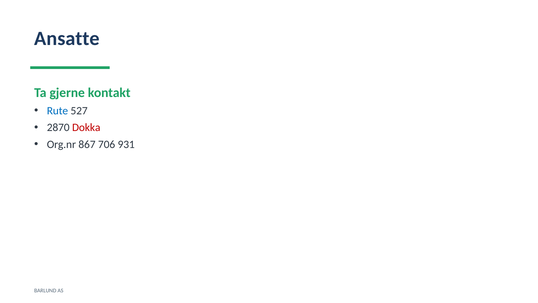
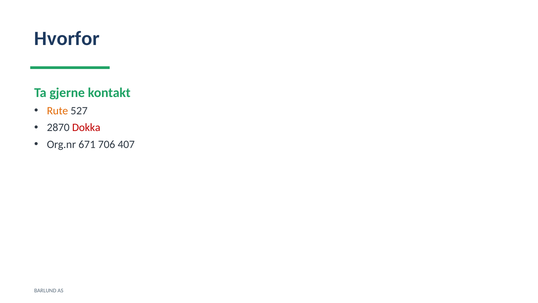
Ansatte: Ansatte -> Hvorfor (67, 38)
Rute colour: blue -> orange (57, 111)
867: 867 -> 671 (87, 144)
931: 931 -> 407 (126, 144)
